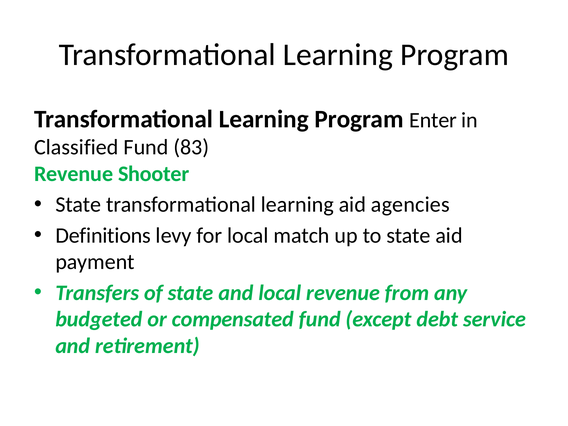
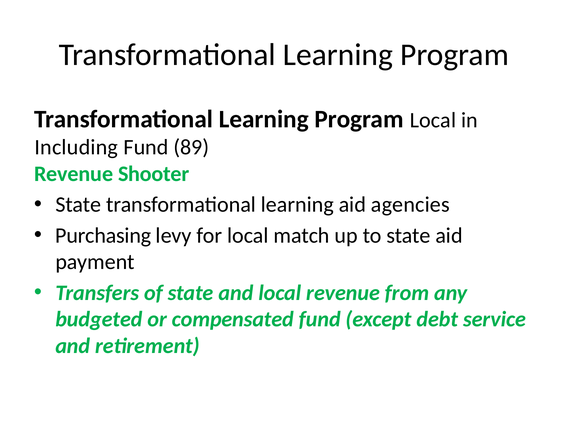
Program Enter: Enter -> Local (433, 120)
Classified: Classified -> Including (76, 147)
83: 83 -> 89 (191, 147)
Definitions: Definitions -> Purchasing (103, 236)
